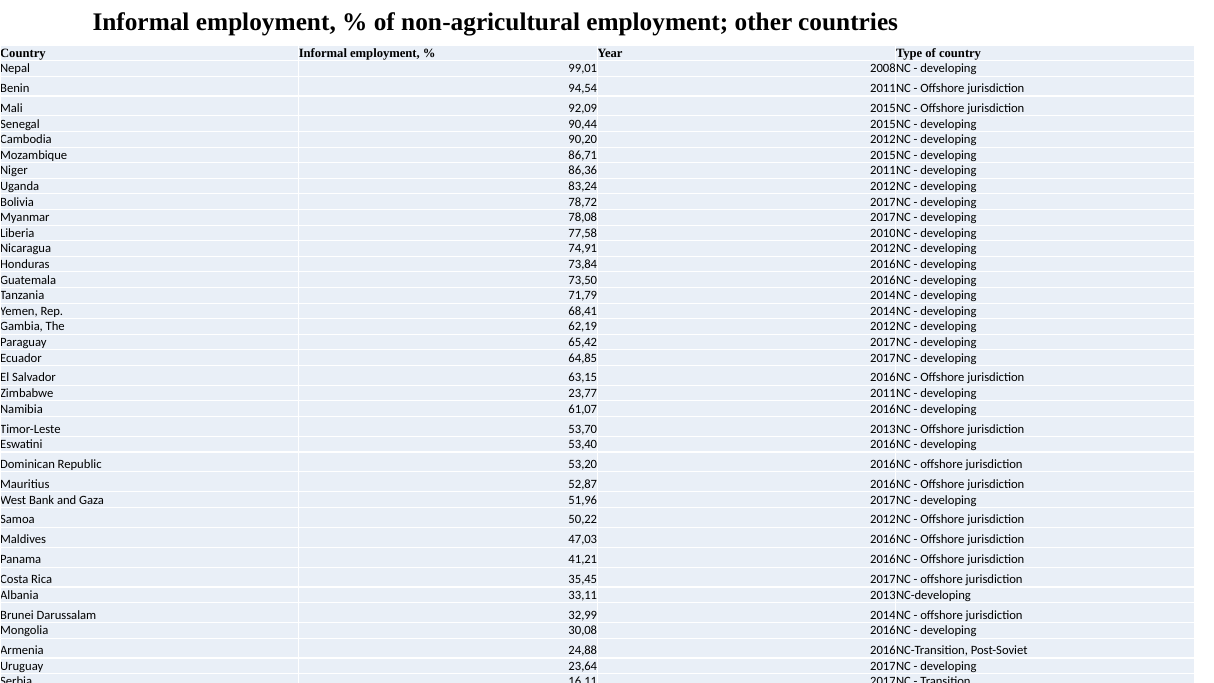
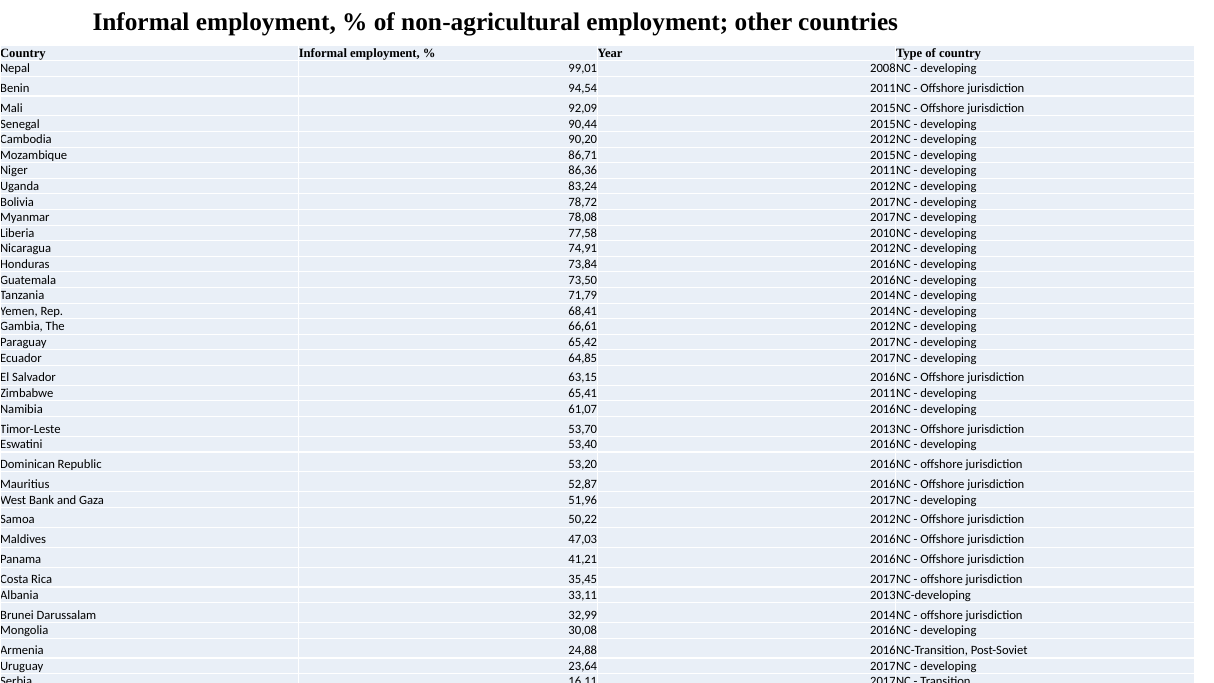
62,19: 62,19 -> 66,61 (583, 327)
23,77: 23,77 -> 65,41 (583, 393)
